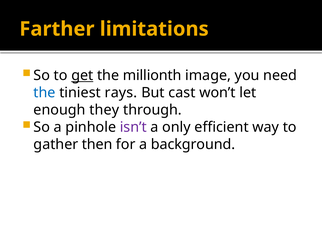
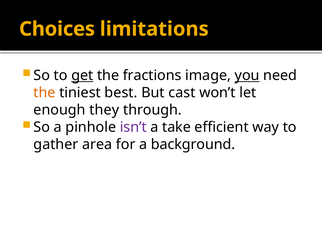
Farther: Farther -> Choices (57, 29)
millionth: millionth -> fractions (152, 75)
you underline: none -> present (247, 75)
the colour: blue -> orange (45, 92)
rays: rays -> best (121, 92)
only: only -> take (177, 127)
then: then -> area (97, 144)
